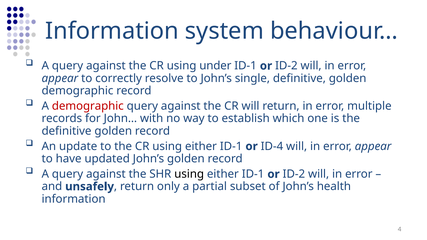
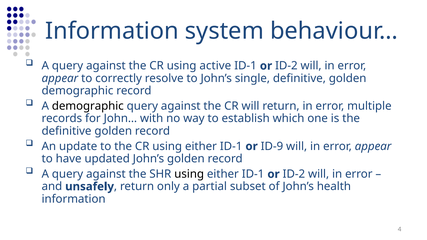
under: under -> active (215, 66)
demographic colour: red -> black (88, 106)
ID-4: ID-4 -> ID-9 (272, 146)
